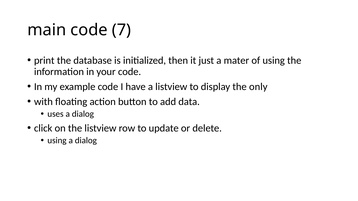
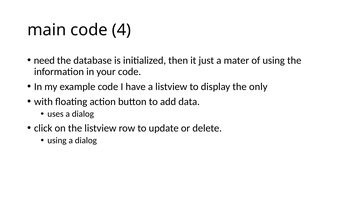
7: 7 -> 4 (121, 30)
print: print -> need (44, 61)
